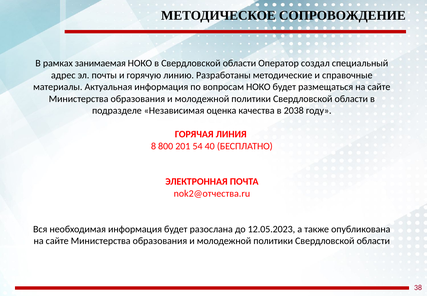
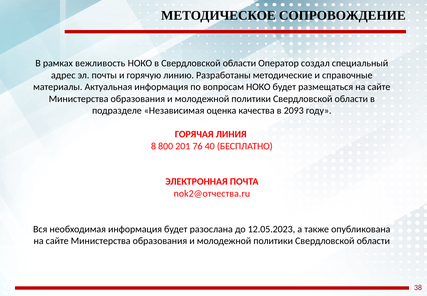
занимаемая: занимаемая -> вежливость (100, 63)
2038: 2038 -> 2093 (294, 111)
54: 54 -> 76 (198, 146)
